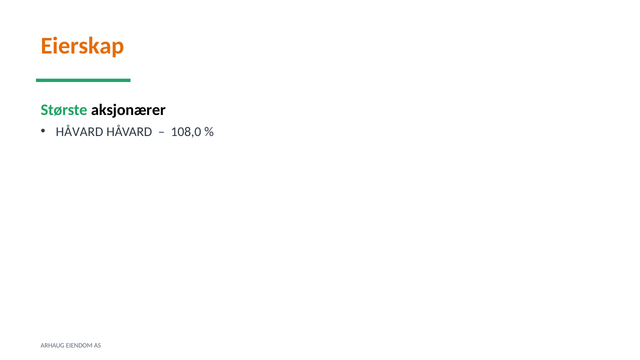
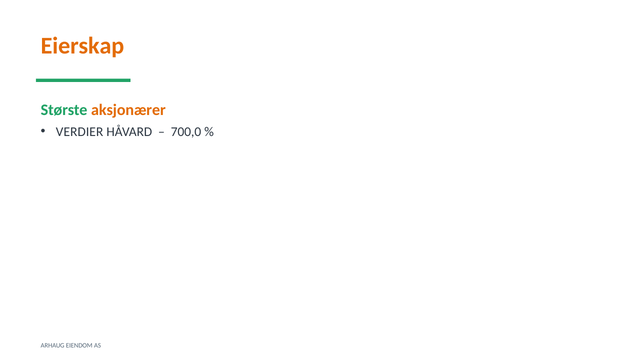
aksjonærer colour: black -> orange (128, 110)
HÅVARD: HÅVARD -> VERDIER (80, 132)
108,0: 108,0 -> 700,0 (186, 132)
